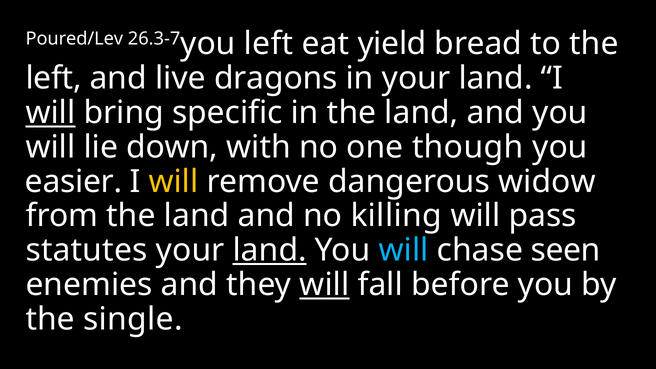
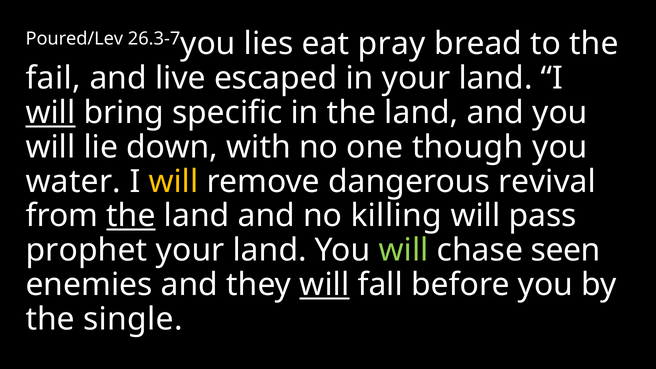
26.3-7you left: left -> lies (269, 44)
yield: yield -> pray (392, 44)
left: left -> fail (53, 78)
dragons: dragons -> escaped (276, 78)
easier: easier -> water (73, 182)
widow: widow -> revival (547, 182)
the underline: none -> present (131, 216)
statutes: statutes -> prophet (87, 250)
land underline: present -> none (270, 250)
will colour: light blue -> light green (404, 250)
